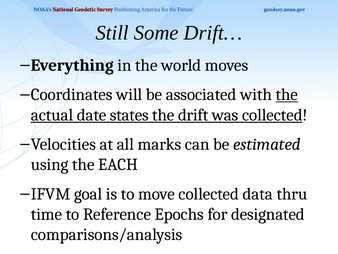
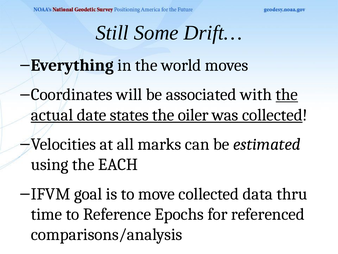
drift: drift -> oiler (193, 115)
designated: designated -> referenced (268, 214)
